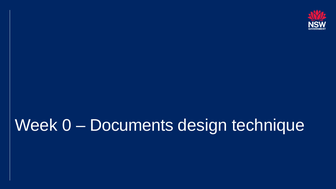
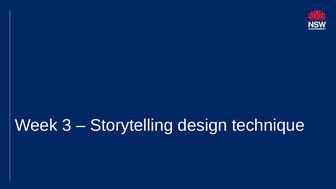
0: 0 -> 3 (67, 125)
Documents: Documents -> Storytelling (132, 125)
